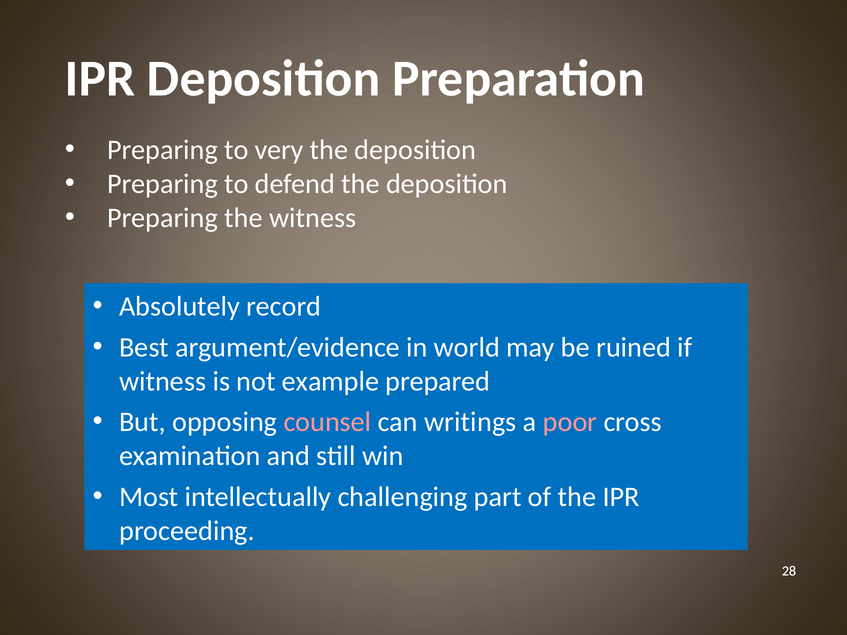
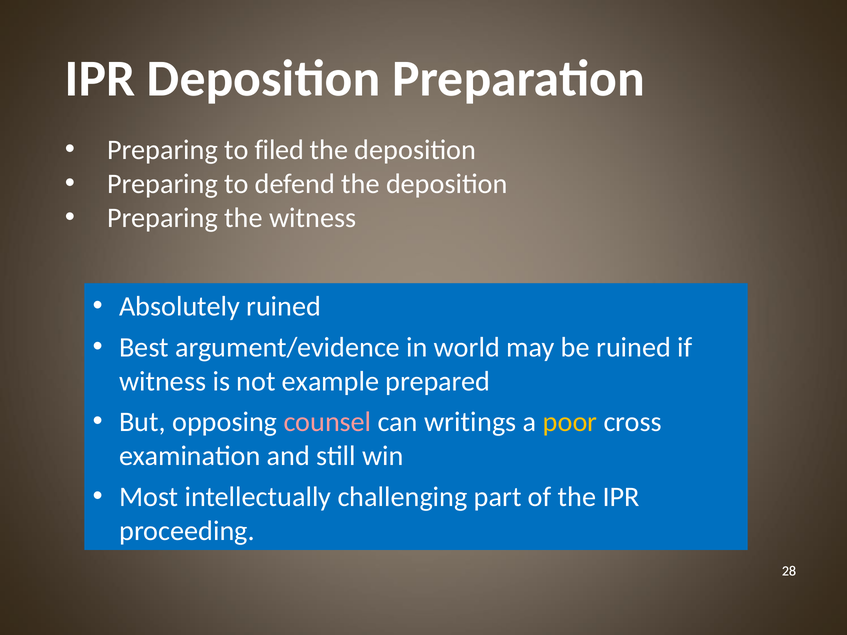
very: very -> filed (279, 150)
Absolutely record: record -> ruined (284, 307)
poor colour: pink -> yellow (570, 422)
